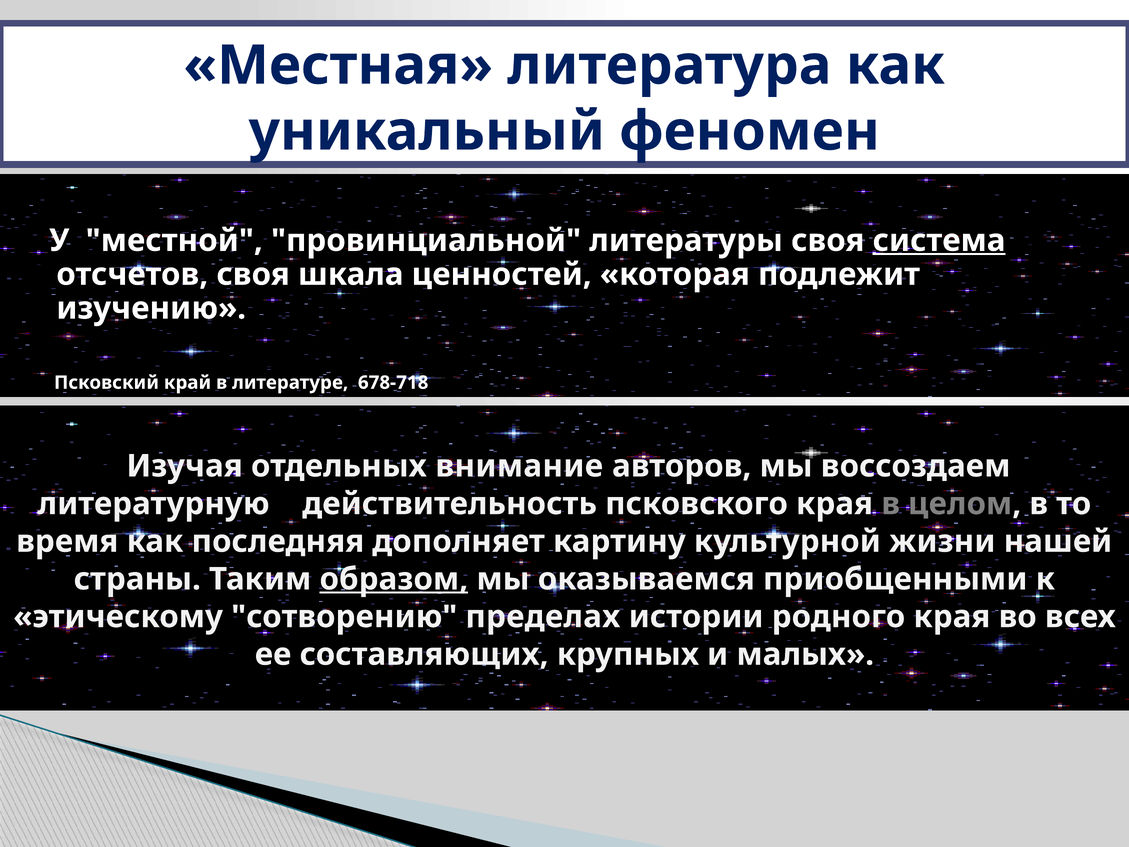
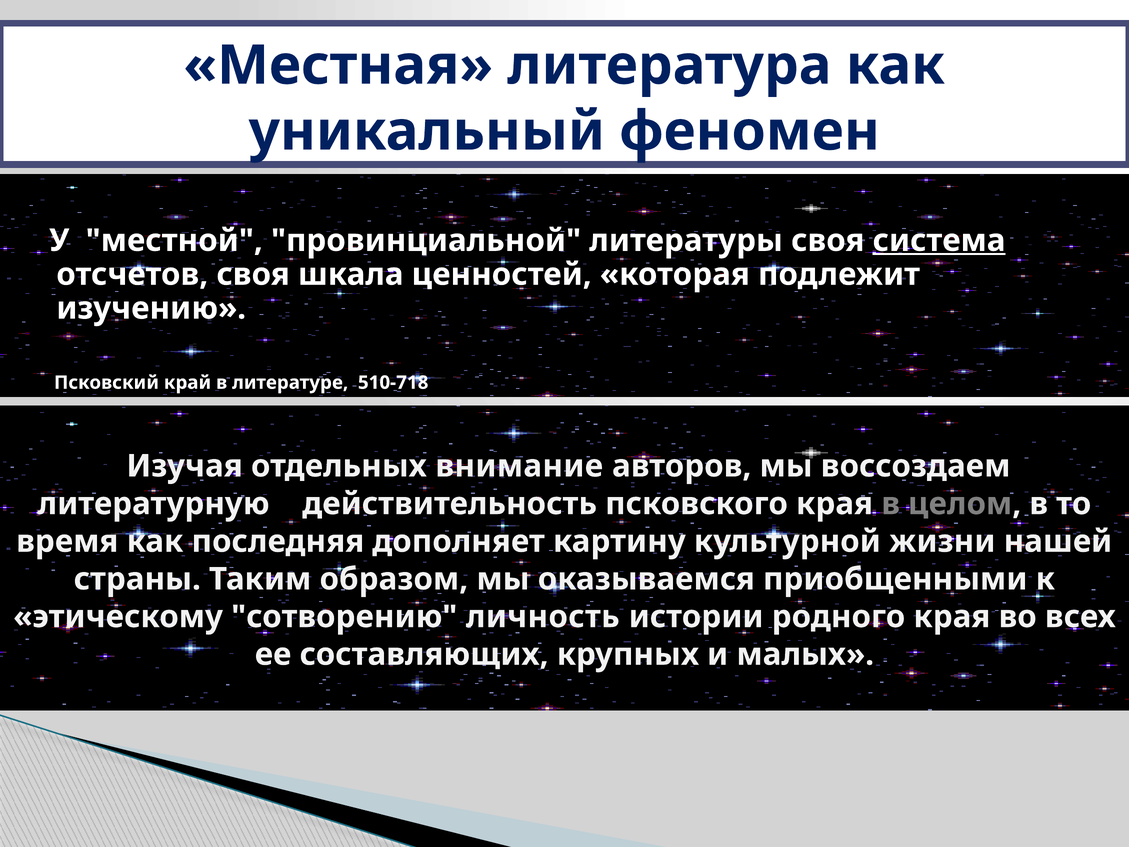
678-718: 678-718 -> 510-718 (393, 383)
образом underline: present -> none (394, 579)
пределах: пределах -> личность (543, 617)
